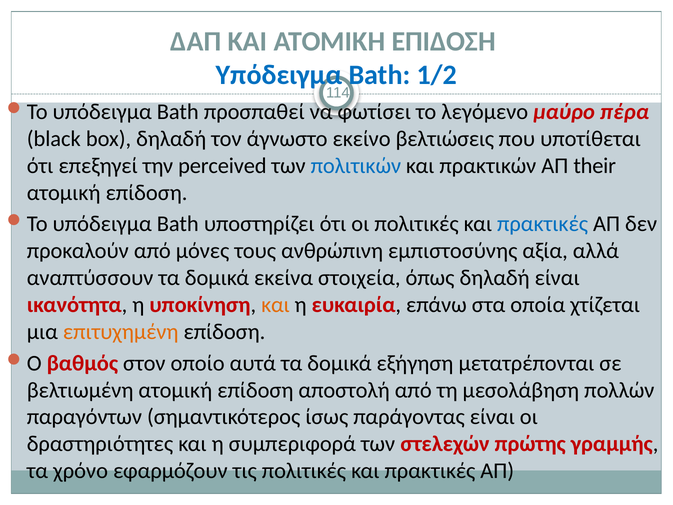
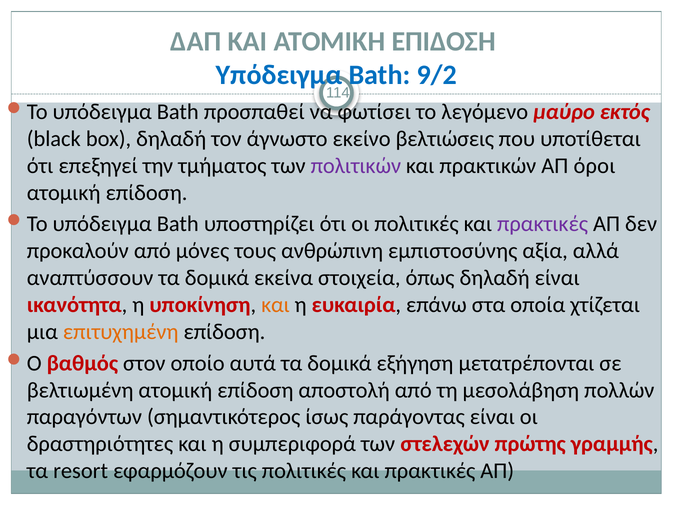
1/2: 1/2 -> 9/2 (437, 75)
πέρα: πέρα -> εκτός (625, 112)
perceived: perceived -> τμήματος (222, 166)
πολιτικών colour: blue -> purple (356, 166)
their: their -> όροι (594, 166)
πρακτικές colour: blue -> purple (543, 224)
χρόνο: χρόνο -> resort (81, 471)
